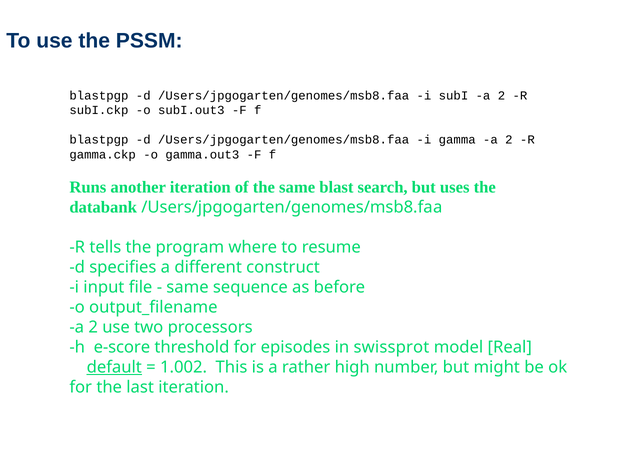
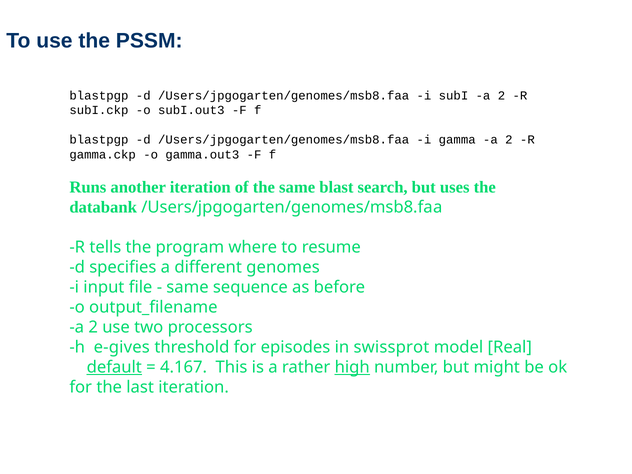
construct: construct -> genomes (283, 267)
e-score: e-score -> e-gives (122, 347)
1.002: 1.002 -> 4.167 (184, 367)
high underline: none -> present (352, 367)
